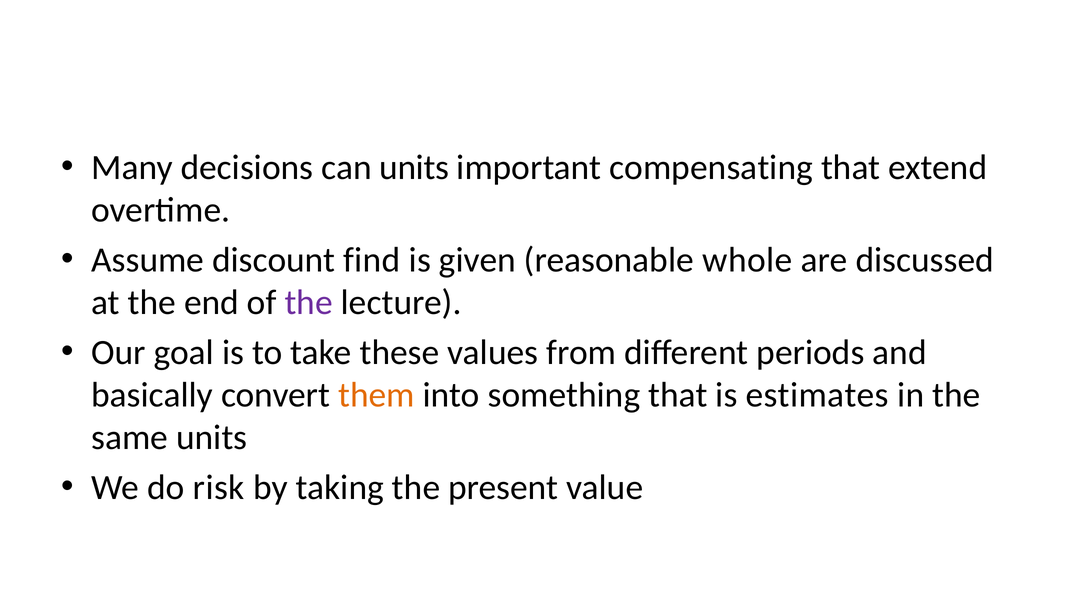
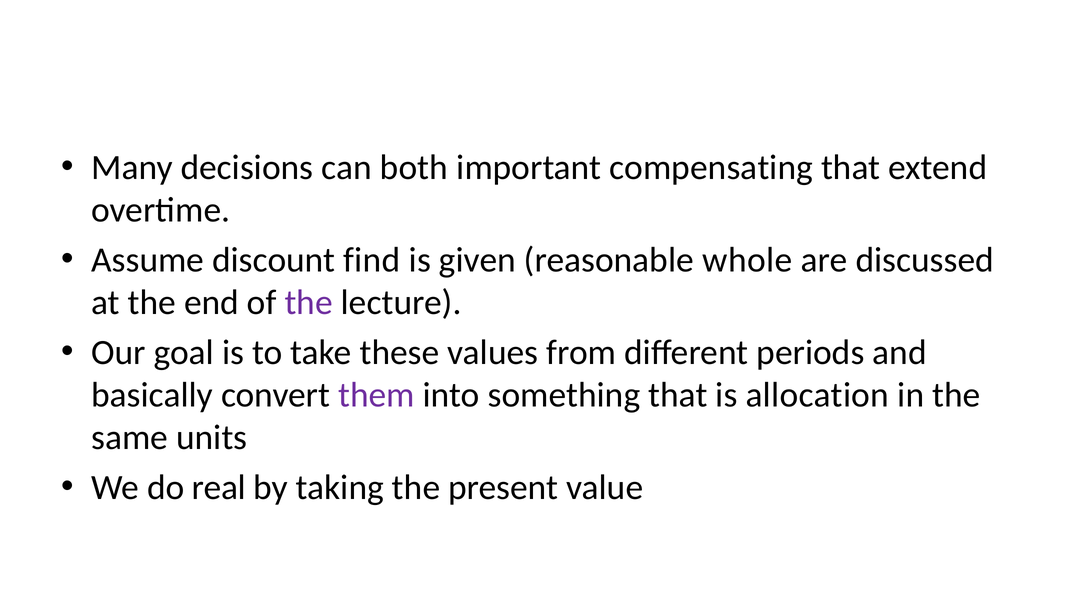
can units: units -> both (414, 168)
them colour: orange -> purple (376, 395)
estimates: estimates -> allocation (817, 395)
risk: risk -> real (219, 487)
